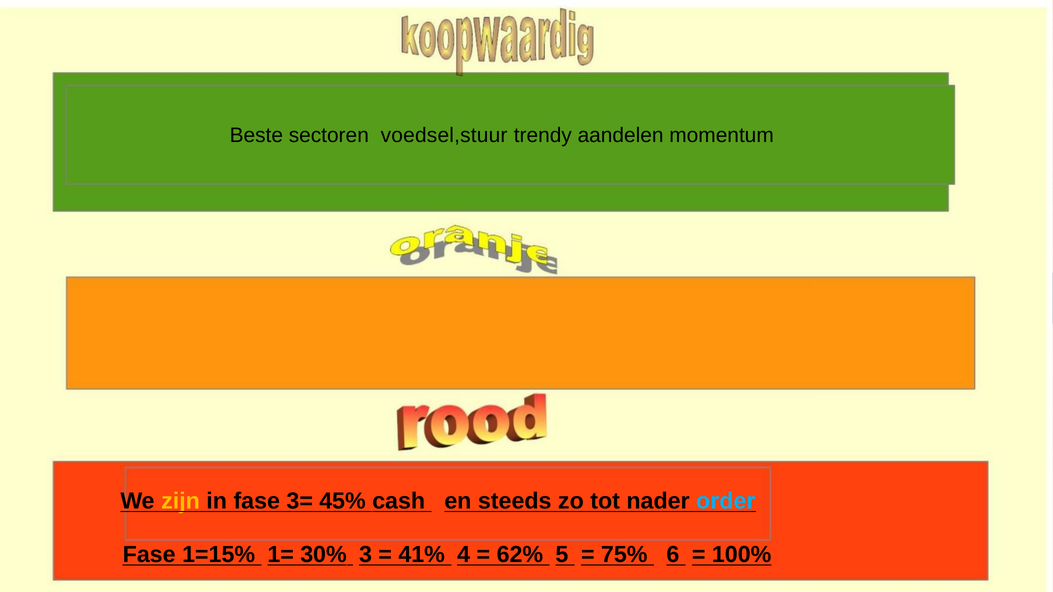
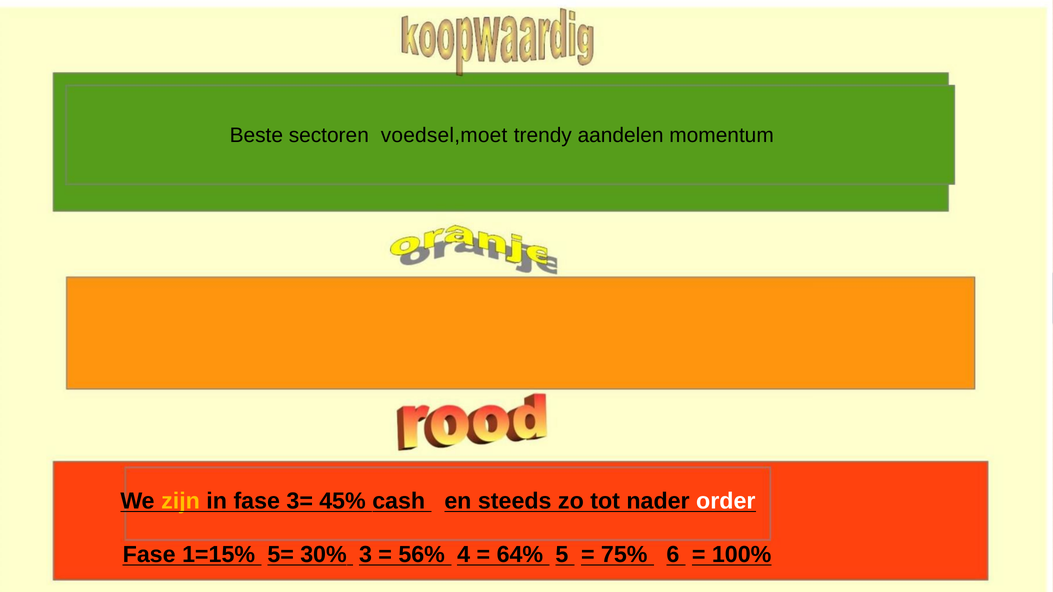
voedsel,stuur: voedsel,stuur -> voedsel,moet (444, 135)
order colour: light blue -> white (726, 501)
1=: 1= -> 5= (281, 555)
41%: 41% -> 56% (422, 555)
62%: 62% -> 64% (520, 555)
